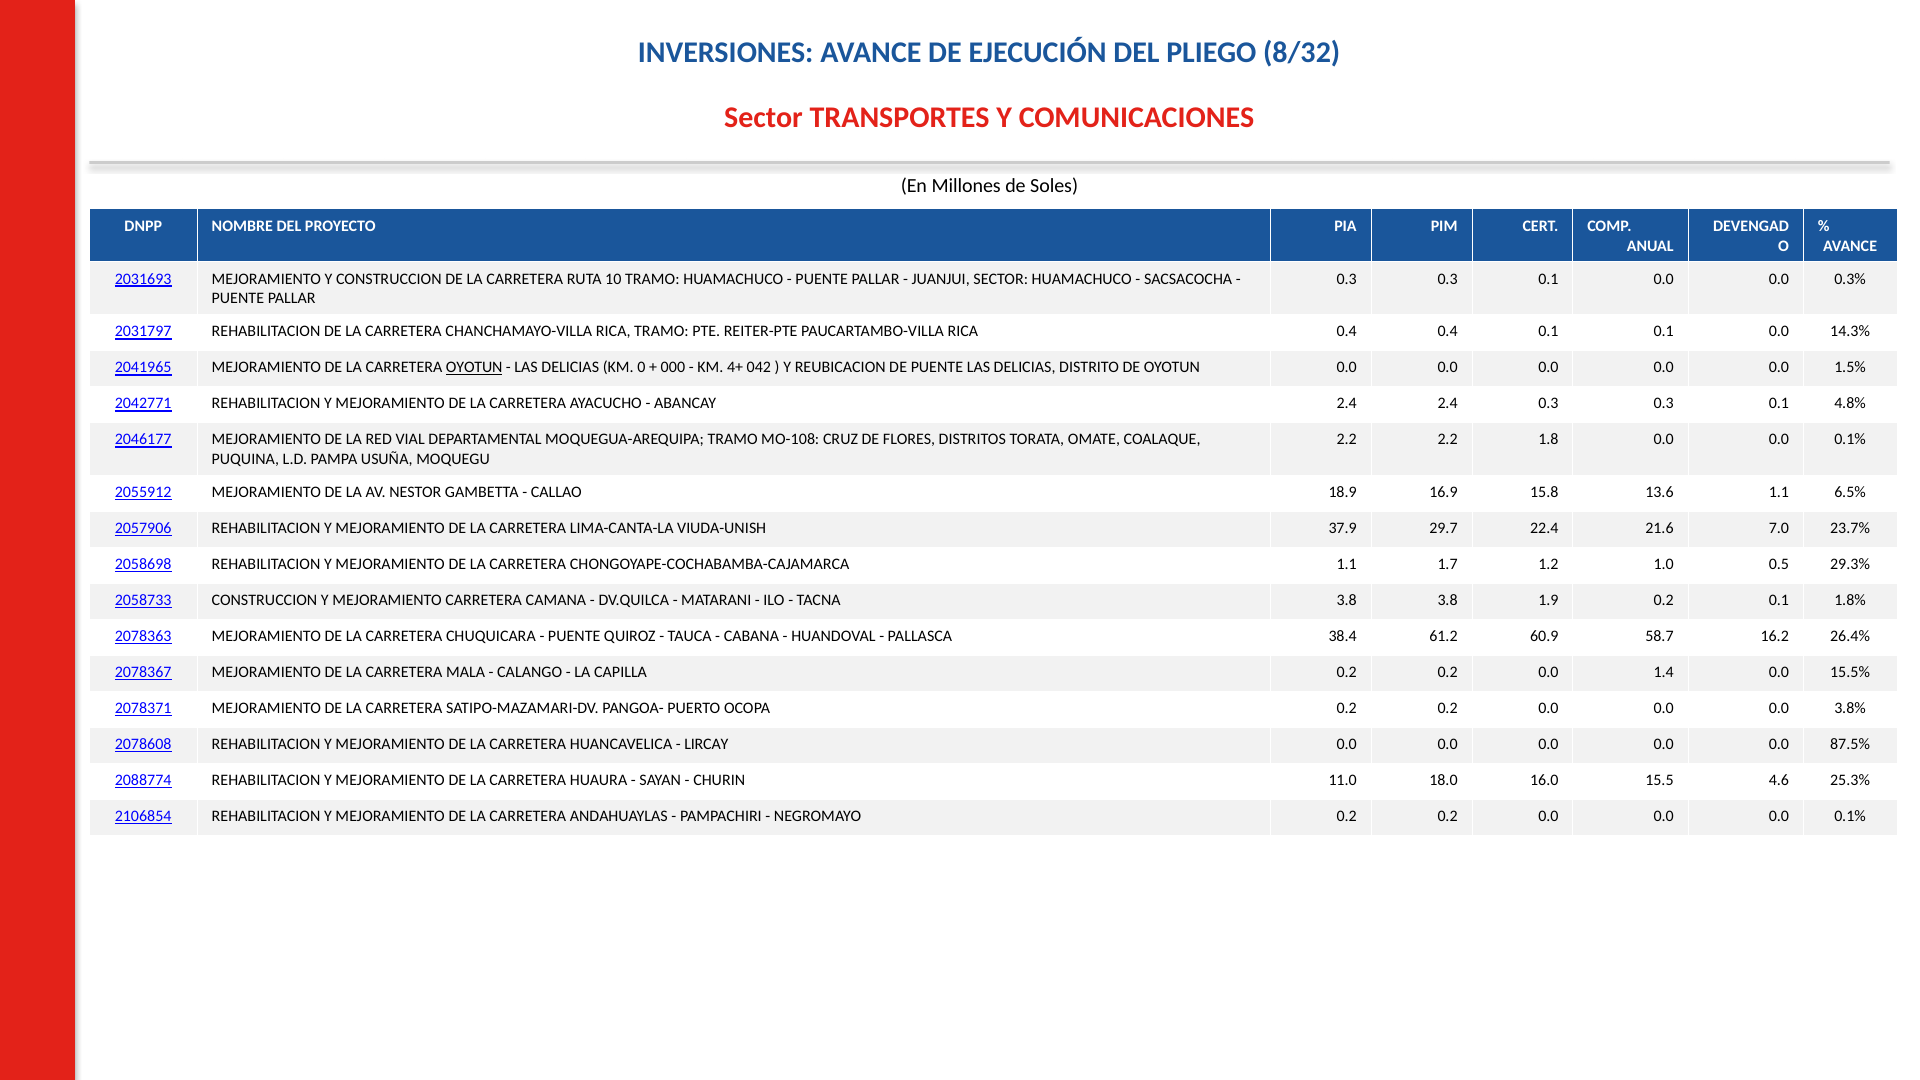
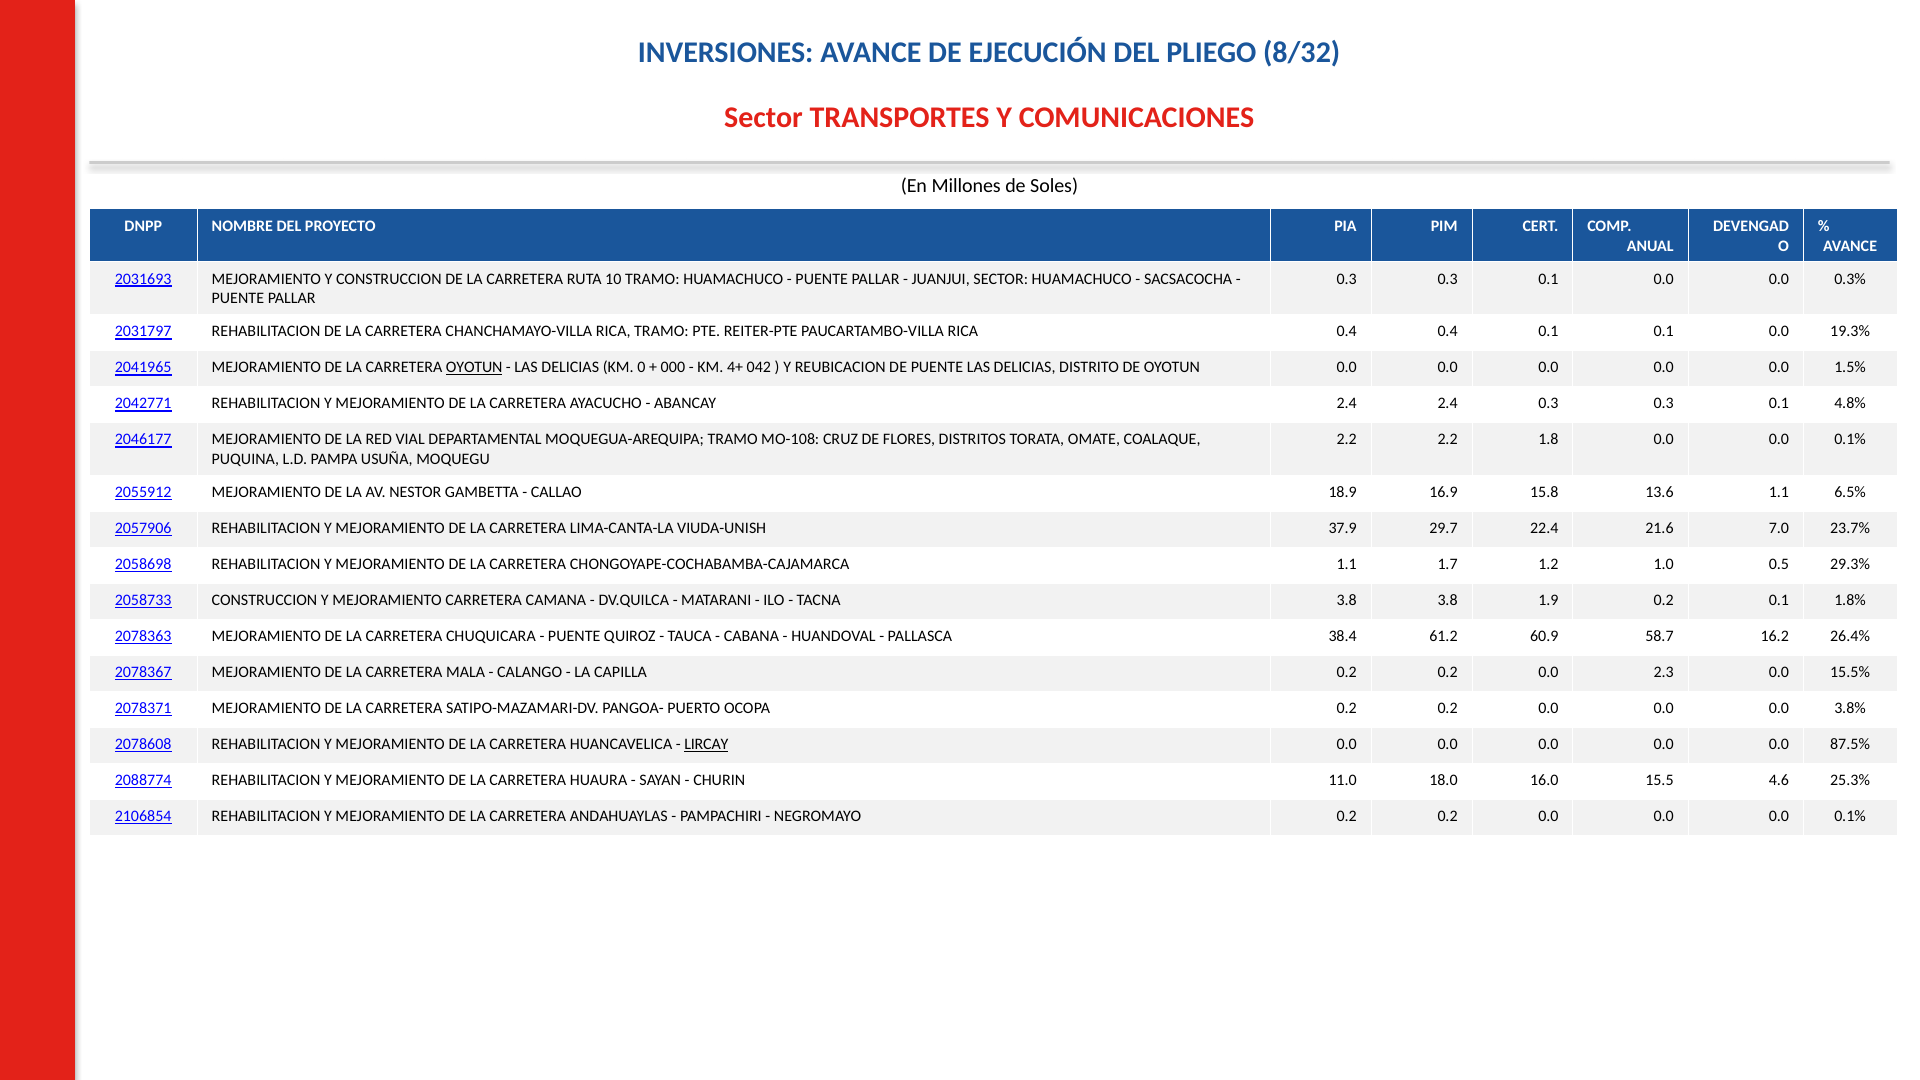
14.3%: 14.3% -> 19.3% (1850, 332)
1.4: 1.4 -> 2.3 (1664, 673)
LIRCAY underline: none -> present (706, 745)
